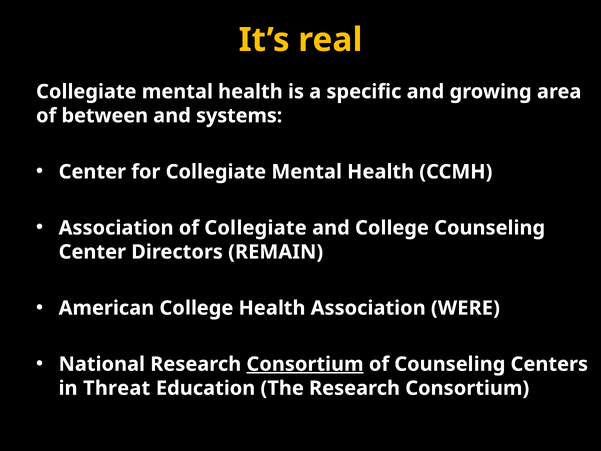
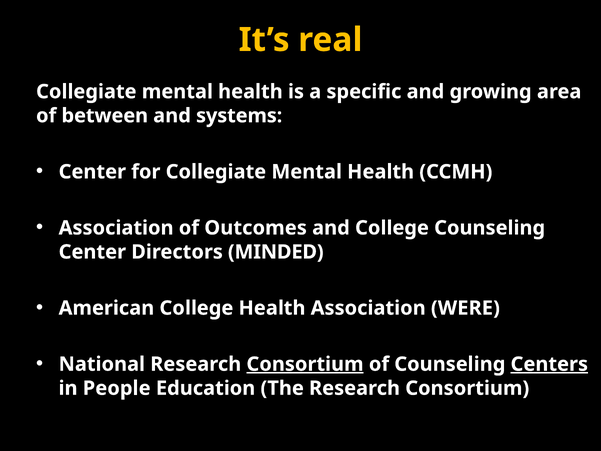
of Collegiate: Collegiate -> Outcomes (256, 228)
REMAIN: REMAIN -> MINDED (276, 252)
Centers underline: none -> present (549, 364)
Threat: Threat -> People (117, 388)
